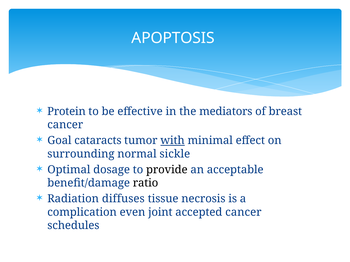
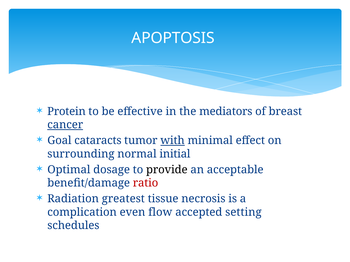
cancer underline: none -> present (65, 125)
sickle: sickle -> initial (175, 154)
ratio colour: black -> red (146, 183)
diffuses: diffuses -> greatest (123, 199)
joint: joint -> flow (160, 212)
accepted cancer: cancer -> setting (243, 212)
